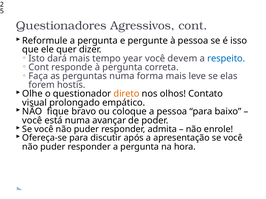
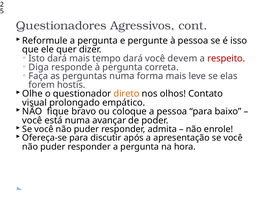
tempo year: year -> dará (133, 59)
respeito colour: blue -> red (226, 59)
Cont: Cont -> Diga (39, 67)
